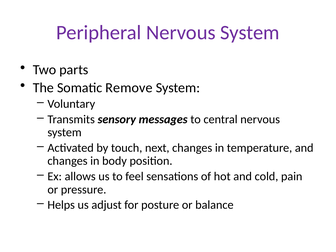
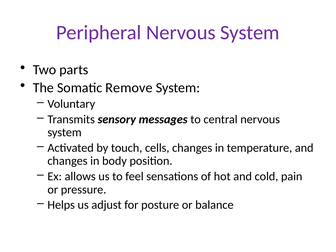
next: next -> cells (157, 148)
